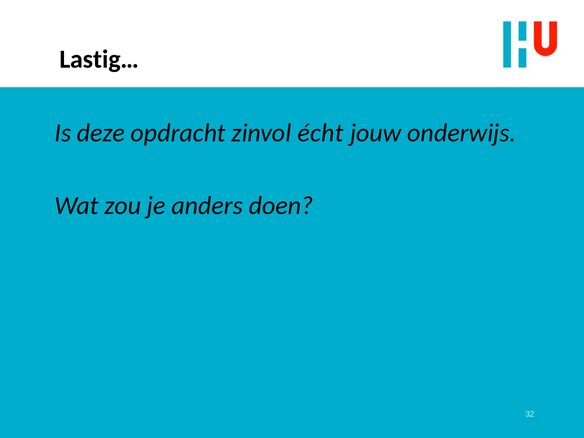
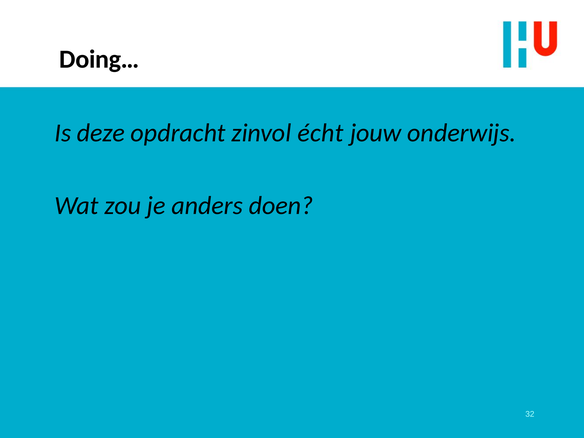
Lastig…: Lastig… -> Doing… (99, 59)
